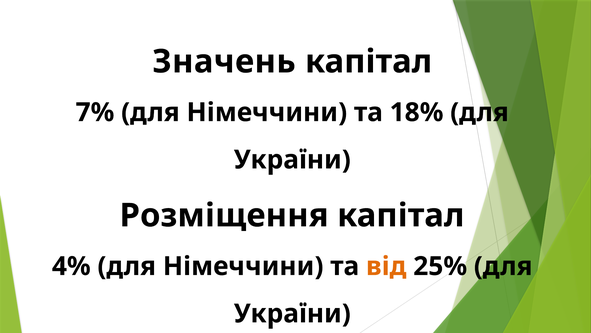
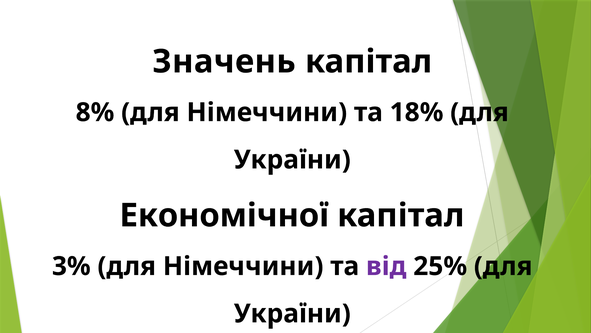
7%: 7% -> 8% (95, 112)
Розміщення: Розміщення -> Економічної (224, 215)
4%: 4% -> 3% (71, 266)
від colour: orange -> purple (386, 266)
